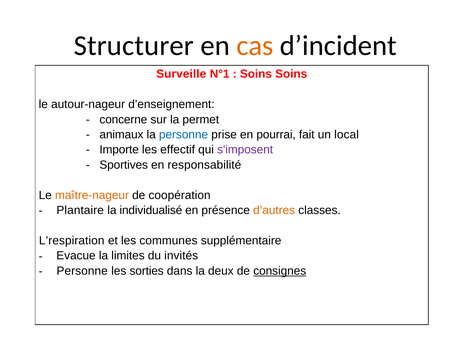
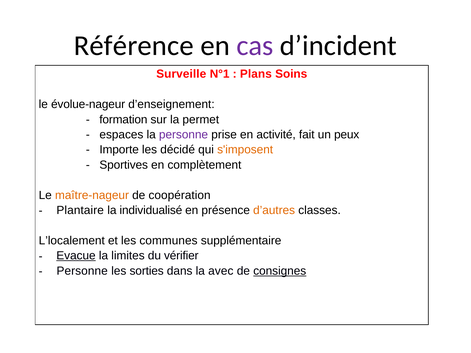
Structurer: Structurer -> Référence (134, 46)
cas colour: orange -> purple (255, 46)
Soins: Soins -> Plans (256, 74)
autour-nageur: autour-nageur -> évolue-nageur (88, 104)
concerne: concerne -> formation (123, 120)
animaux: animaux -> espaces (121, 135)
personne colour: blue -> purple (184, 135)
pourrai: pourrai -> activité (276, 135)
local: local -> peux (347, 135)
effectif: effectif -> décidé (178, 150)
s'imposent colour: purple -> orange (245, 150)
responsabilité: responsabilité -> complètement (204, 165)
L’respiration: L’respiration -> L’localement (72, 241)
Evacue underline: none -> present (76, 256)
invités: invités -> vérifier (181, 256)
deux: deux -> avec (221, 271)
